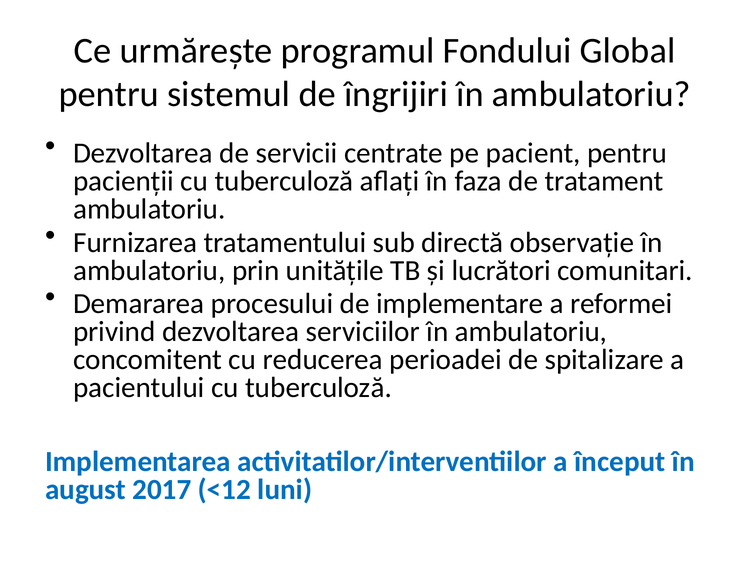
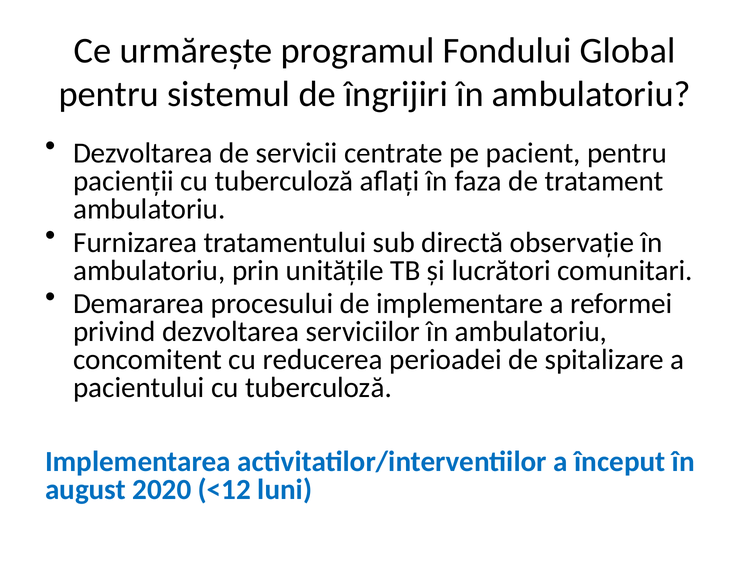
2017: 2017 -> 2020 (162, 490)
